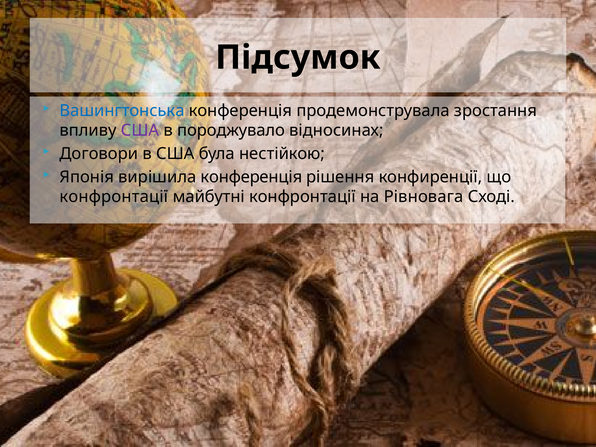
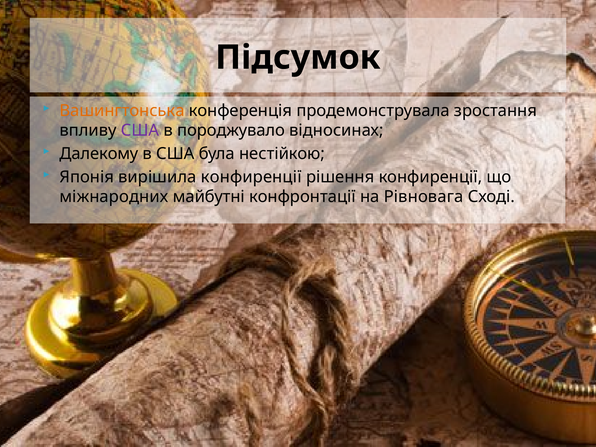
Вашингтонська colour: blue -> orange (122, 111)
Договори: Договори -> Далекому (99, 154)
вирішила конференція: конференція -> конфиренції (251, 177)
конфронтації: конфронтації -> міжнародних (114, 197)
